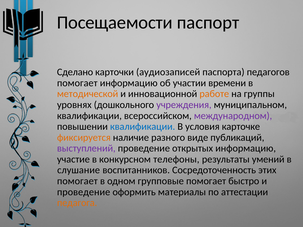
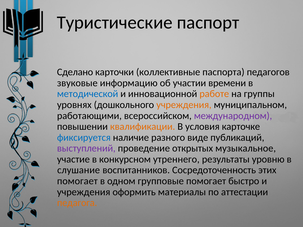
Посещаемости: Посещаемости -> Туристические (115, 23)
аудиозаписей: аудиозаписей -> коллективные (168, 72)
помогает: помогает -> звуковые (77, 83)
методической colour: orange -> blue (88, 94)
учреждения colour: purple -> orange (184, 105)
квалификации: квалификации -> работающими (89, 116)
квалификации colour: blue -> orange (143, 127)
фиксируется colour: orange -> blue (84, 138)
открытых информацию: информацию -> музыкальное (246, 149)
телефоны: телефоны -> утреннего (176, 159)
умений: умений -> уровню (268, 159)
проведение: проведение -> учреждения (84, 192)
